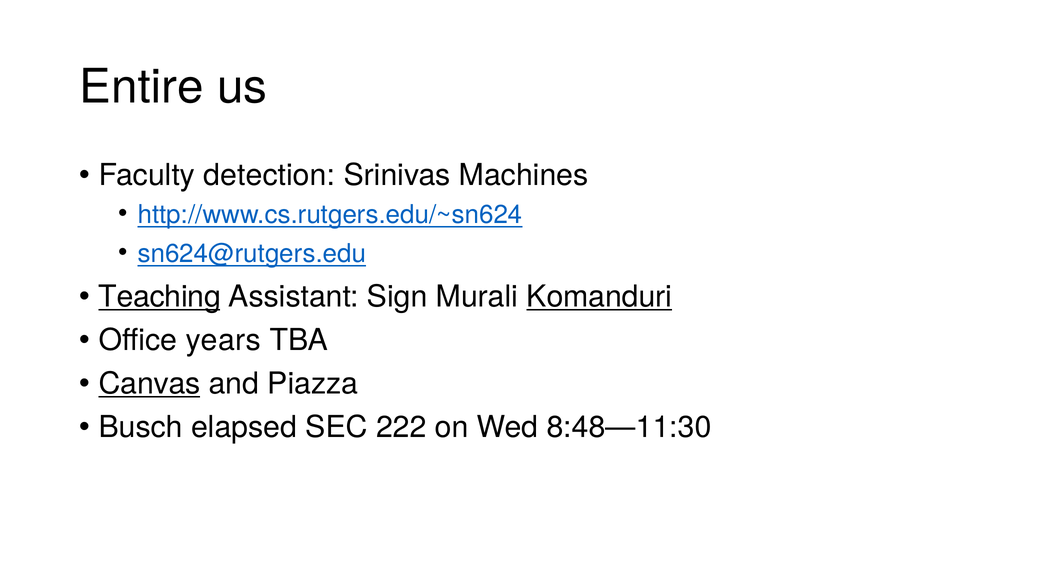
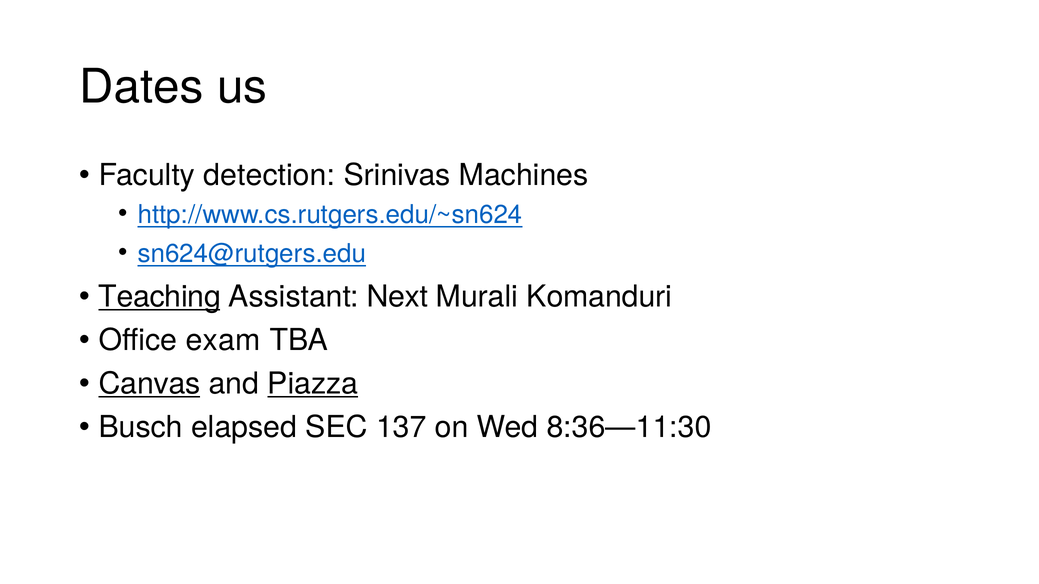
Entire: Entire -> Dates (141, 87)
Sign: Sign -> Next (397, 297)
Komanduri underline: present -> none (599, 297)
years: years -> exam (223, 341)
Piazza underline: none -> present (313, 384)
222: 222 -> 137 (401, 428)
8:48—11:30: 8:48—11:30 -> 8:36—11:30 (629, 428)
